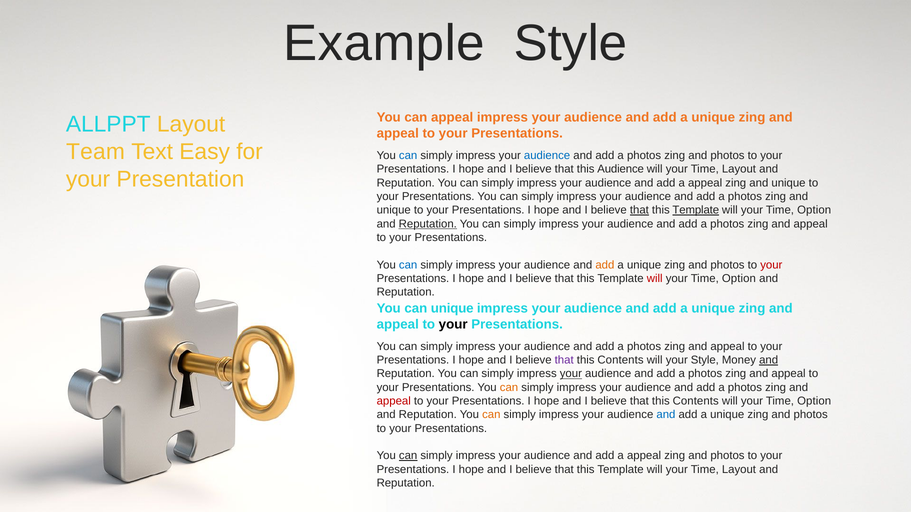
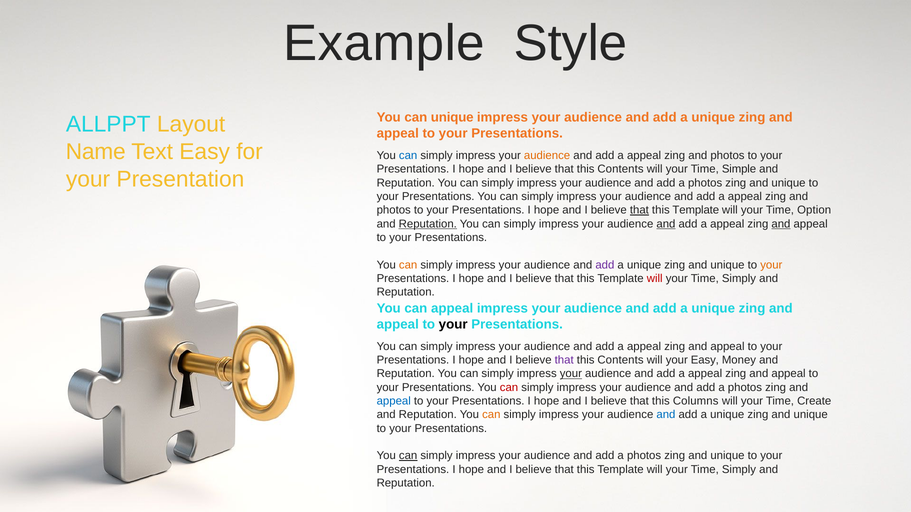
can appeal: appeal -> unique (452, 118)
Team: Team -> Name (96, 152)
audience colour: blue -> orange (547, 156)
photos: photos -> appeal (644, 156)
Audience: Audience -> Contents (621, 169)
Layout: Layout -> Simple (739, 169)
appeal: appeal -> photos (705, 183)
photos: photos -> appeal (745, 197)
unique: unique -> photos (394, 210)
Template underline: present -> none (696, 210)
and underline: none -> present (666, 224)
photos: photos -> appeal (727, 224)
and underline: none -> present (781, 224)
can colour: blue -> orange (408, 265)
add colour: orange -> purple (605, 265)
photos: photos -> unique (727, 265)
your colour: red -> orange (771, 265)
Option: Option -> Simply (739, 279)
can unique: unique -> appeal (452, 309)
photos: photos -> appeal (644, 347)
your Style: Style -> Easy (705, 360)
and underline: present -> none (769, 360)
photos: photos -> appeal (705, 374)
can colour: orange -> red (509, 388)
appeal colour: red -> blue (394, 401)
Contents: Contents -> Columns (696, 401)
Option: Option -> Create (814, 401)
photos: photos -> unique (811, 415)
appeal: appeal -> photos (644, 456)
photos: photos -> unique (727, 456)
Layout: Layout -> Simply (739, 470)
